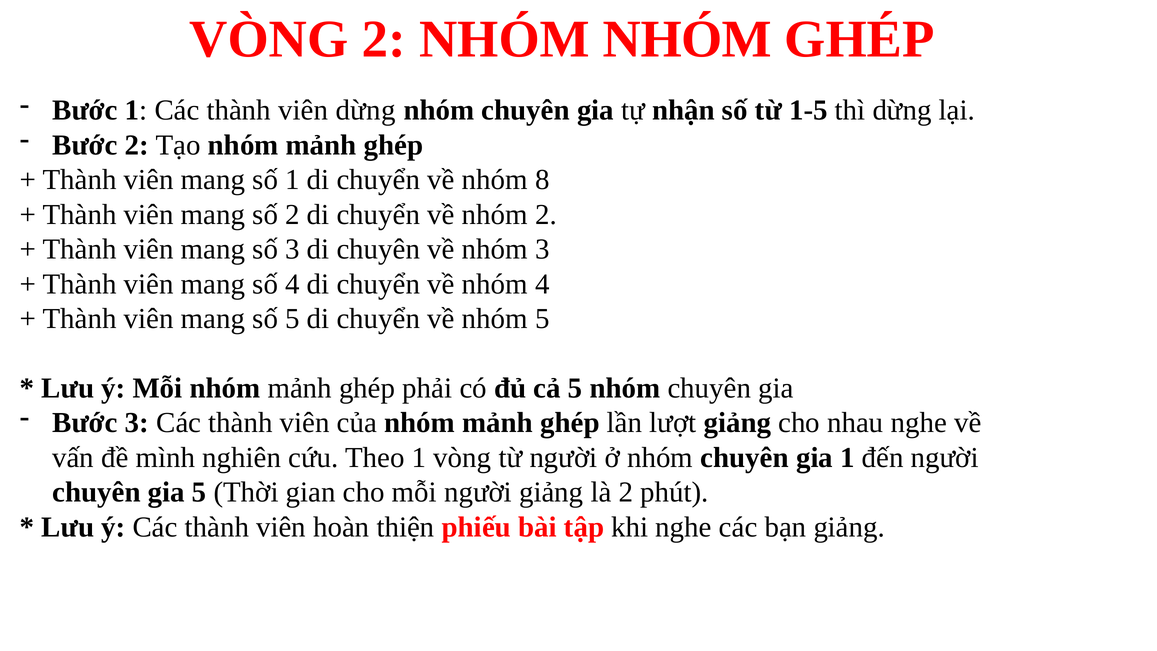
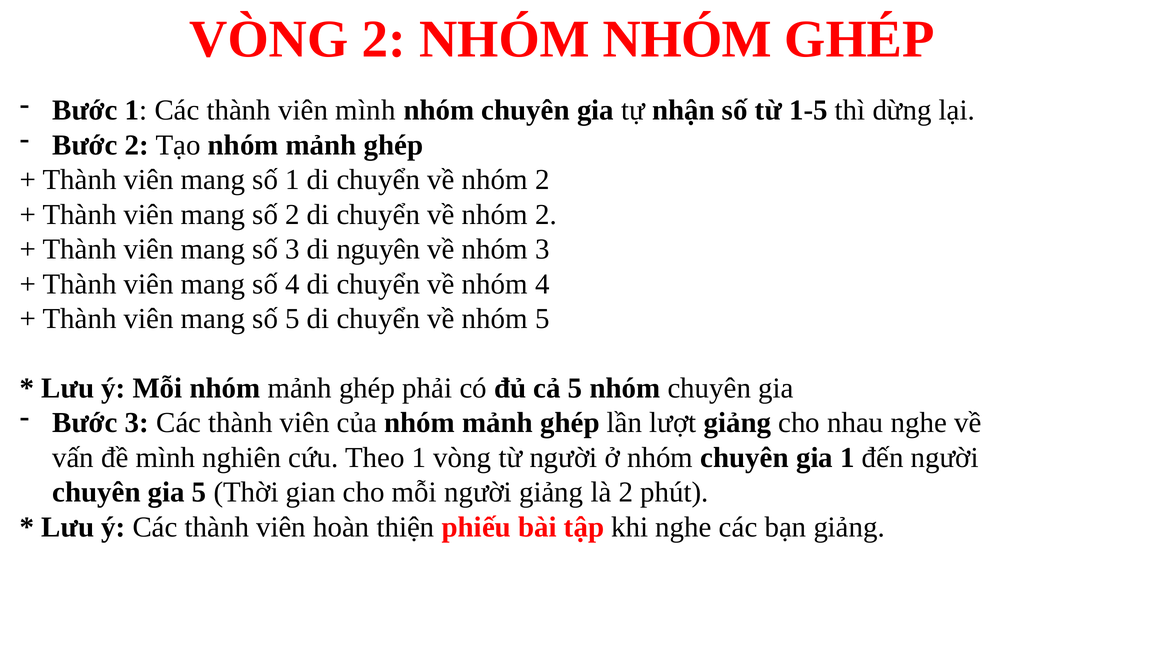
viên dừng: dừng -> mình (366, 110)
8: 8 -> 2 (542, 180)
di chuyên: chuyên -> nguyên (378, 249)
